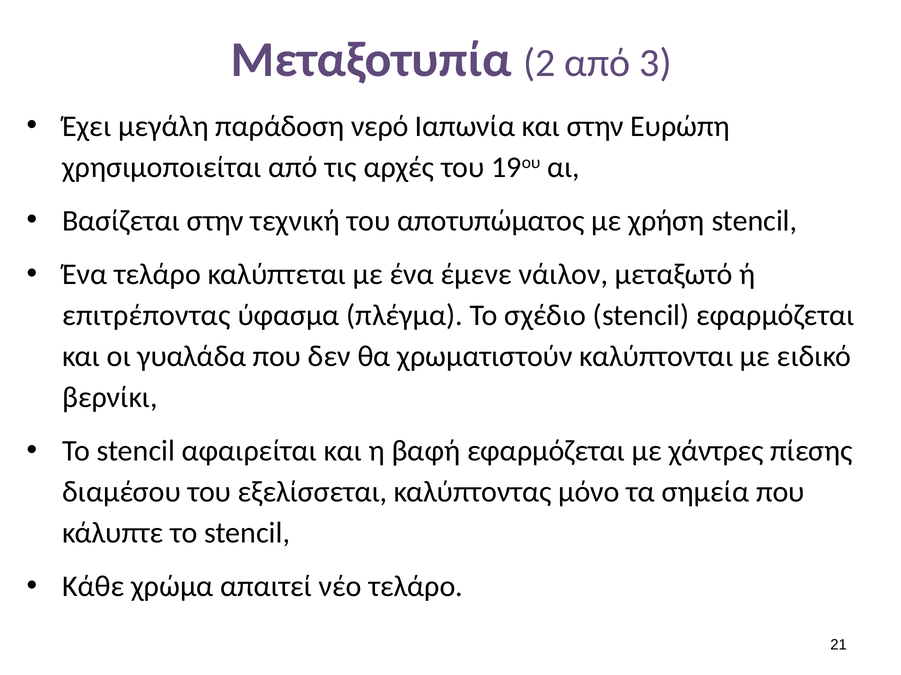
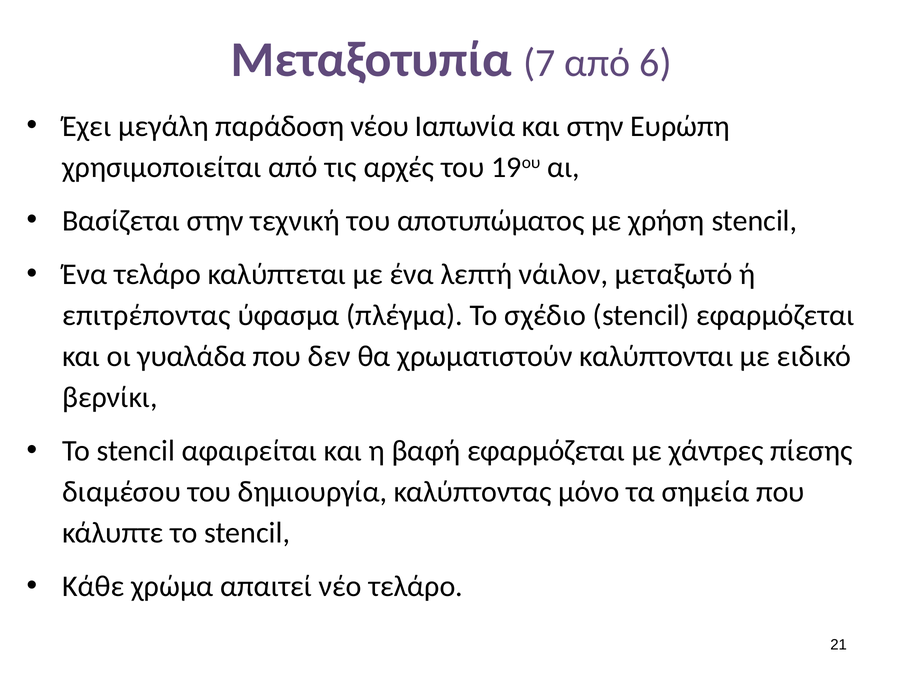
2: 2 -> 7 (539, 63)
3: 3 -> 6 (656, 63)
νερό: νερό -> νέου (380, 126)
έμενε: έμενε -> λεπτή (476, 275)
εξελίσσεται: εξελίσσεται -> δημιουργία (312, 492)
